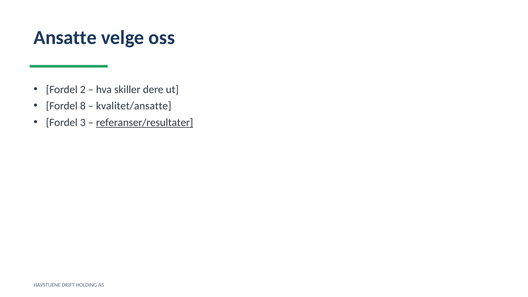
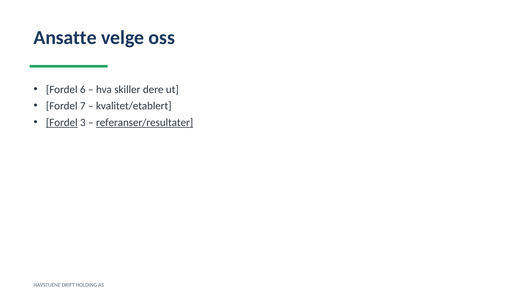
2: 2 -> 6 (83, 89)
8: 8 -> 7 (83, 106)
kvalitet/ansatte: kvalitet/ansatte -> kvalitet/etablert (134, 106)
Fordel underline: none -> present (62, 122)
